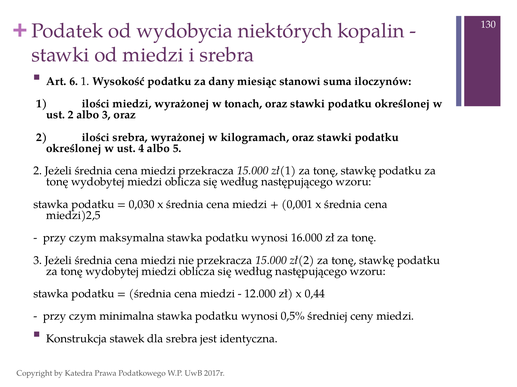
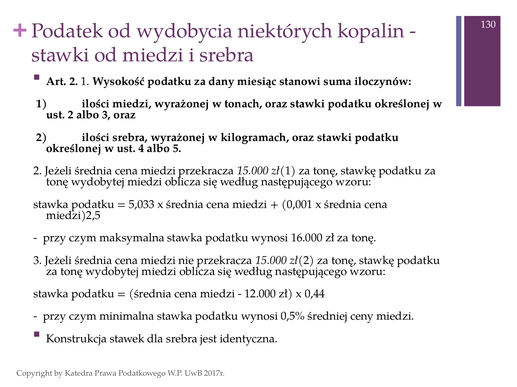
Art 6: 6 -> 2 (74, 82)
0,030: 0,030 -> 5,033 (142, 205)
